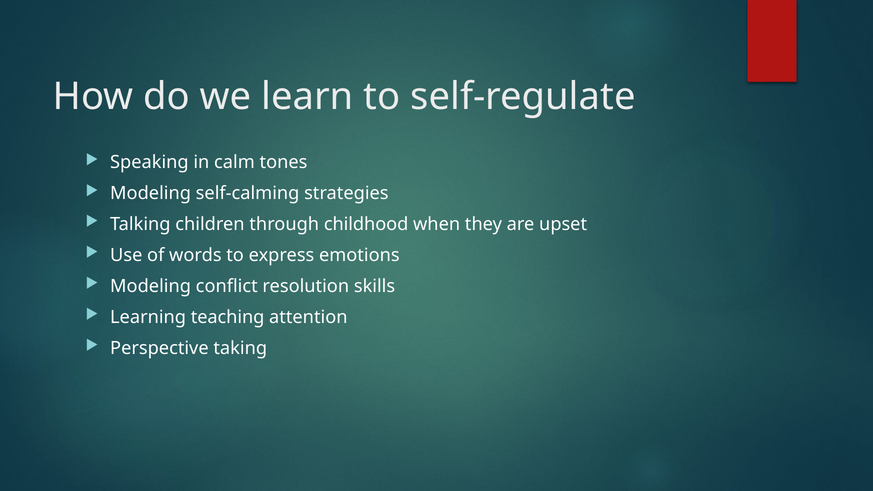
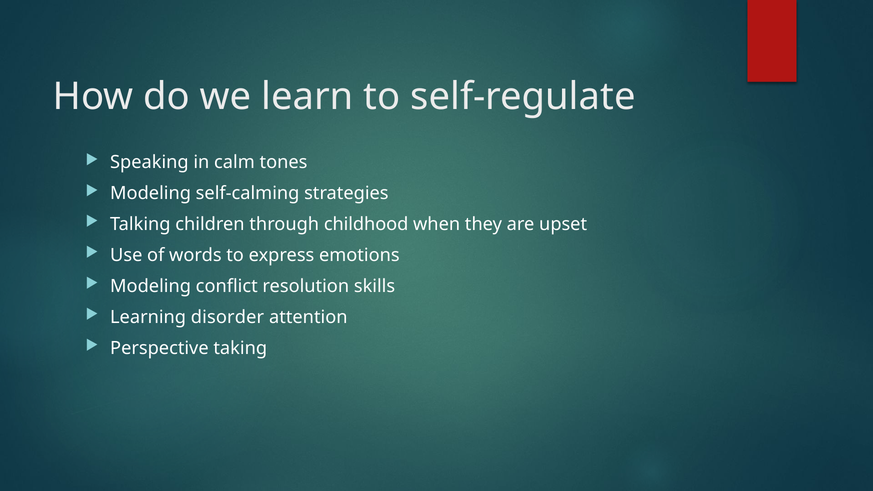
teaching: teaching -> disorder (227, 317)
